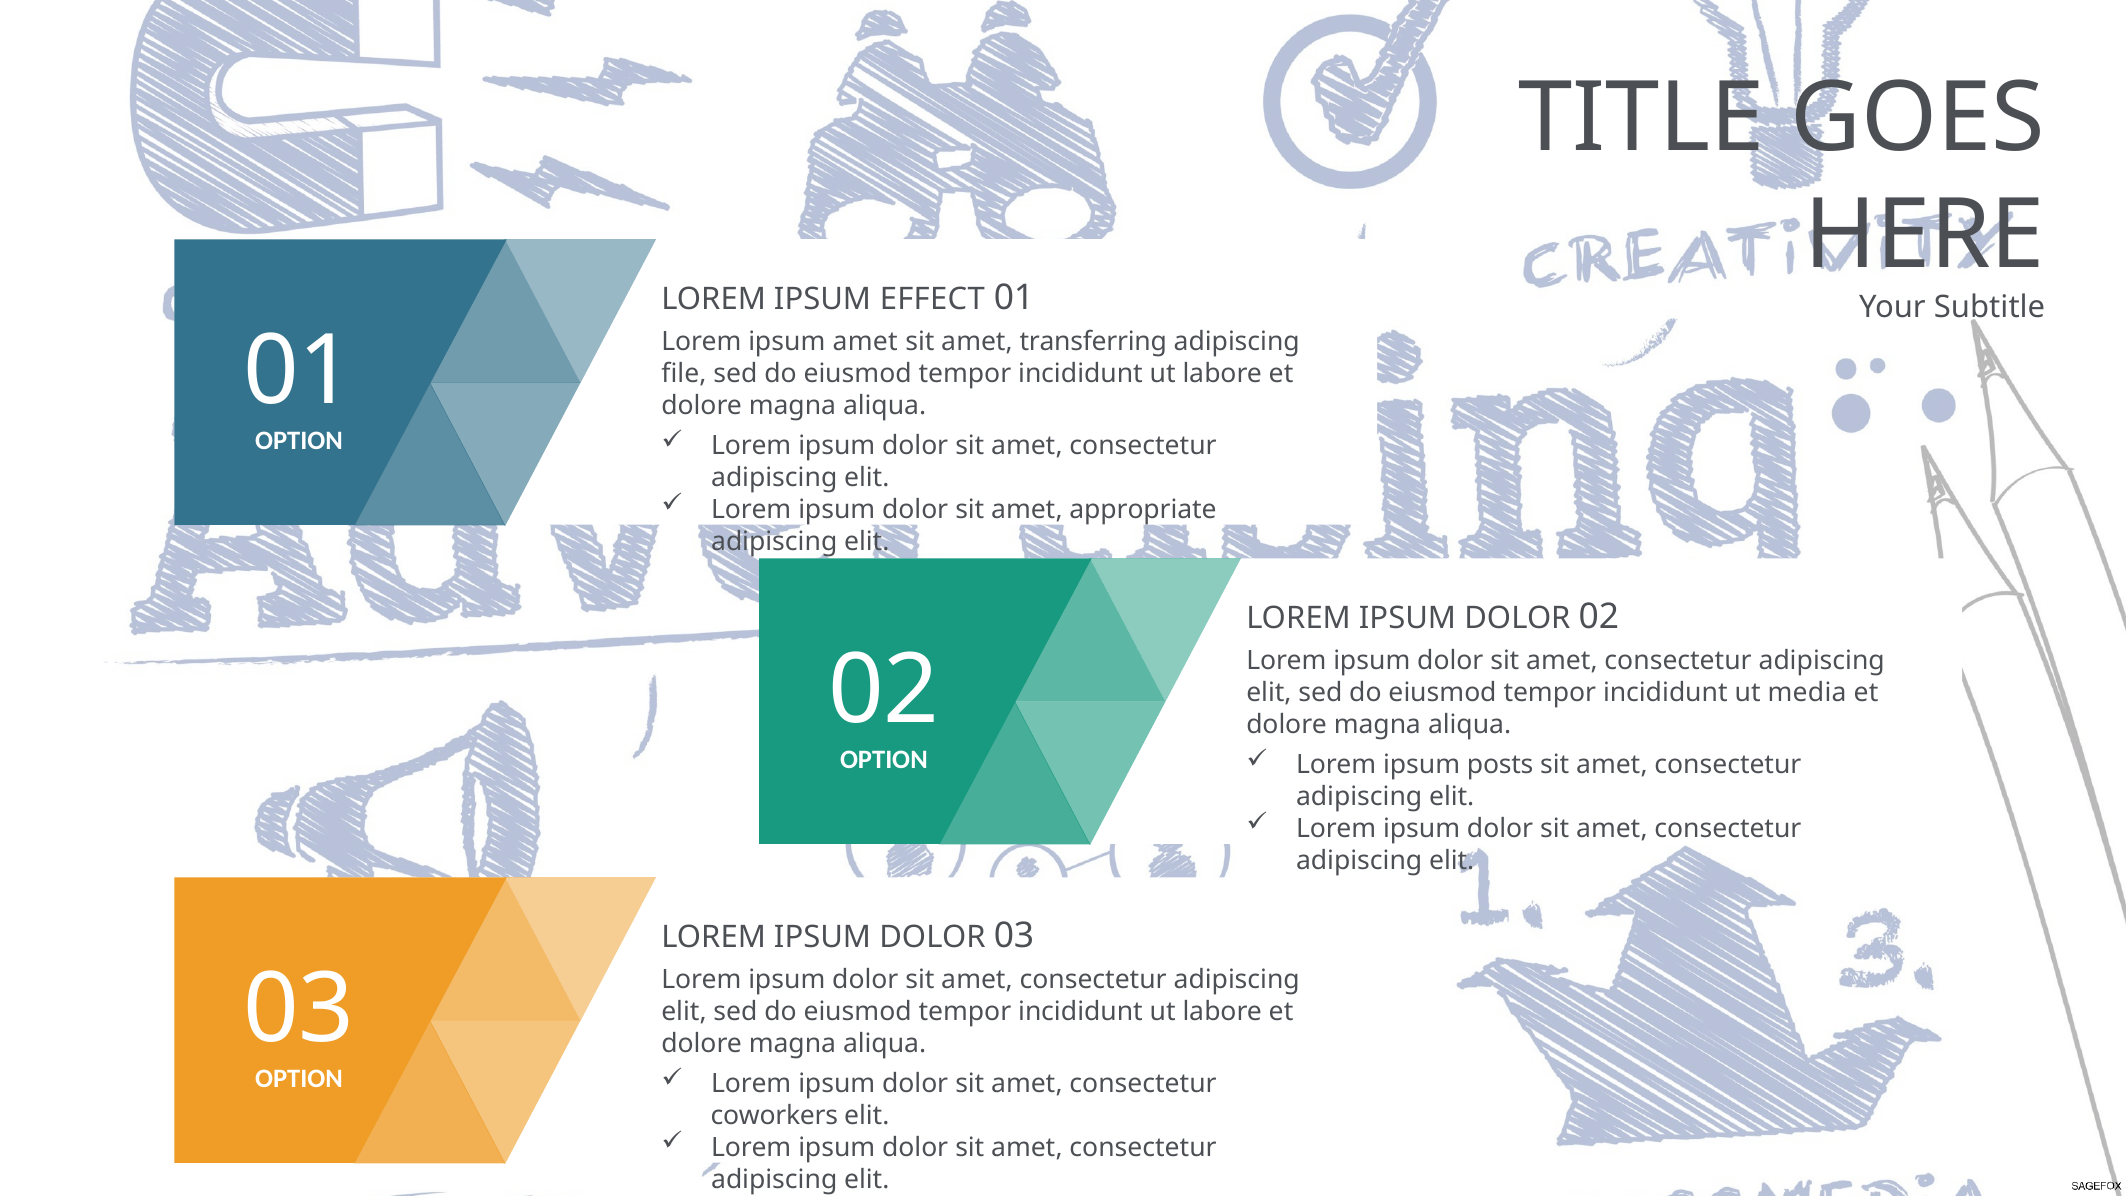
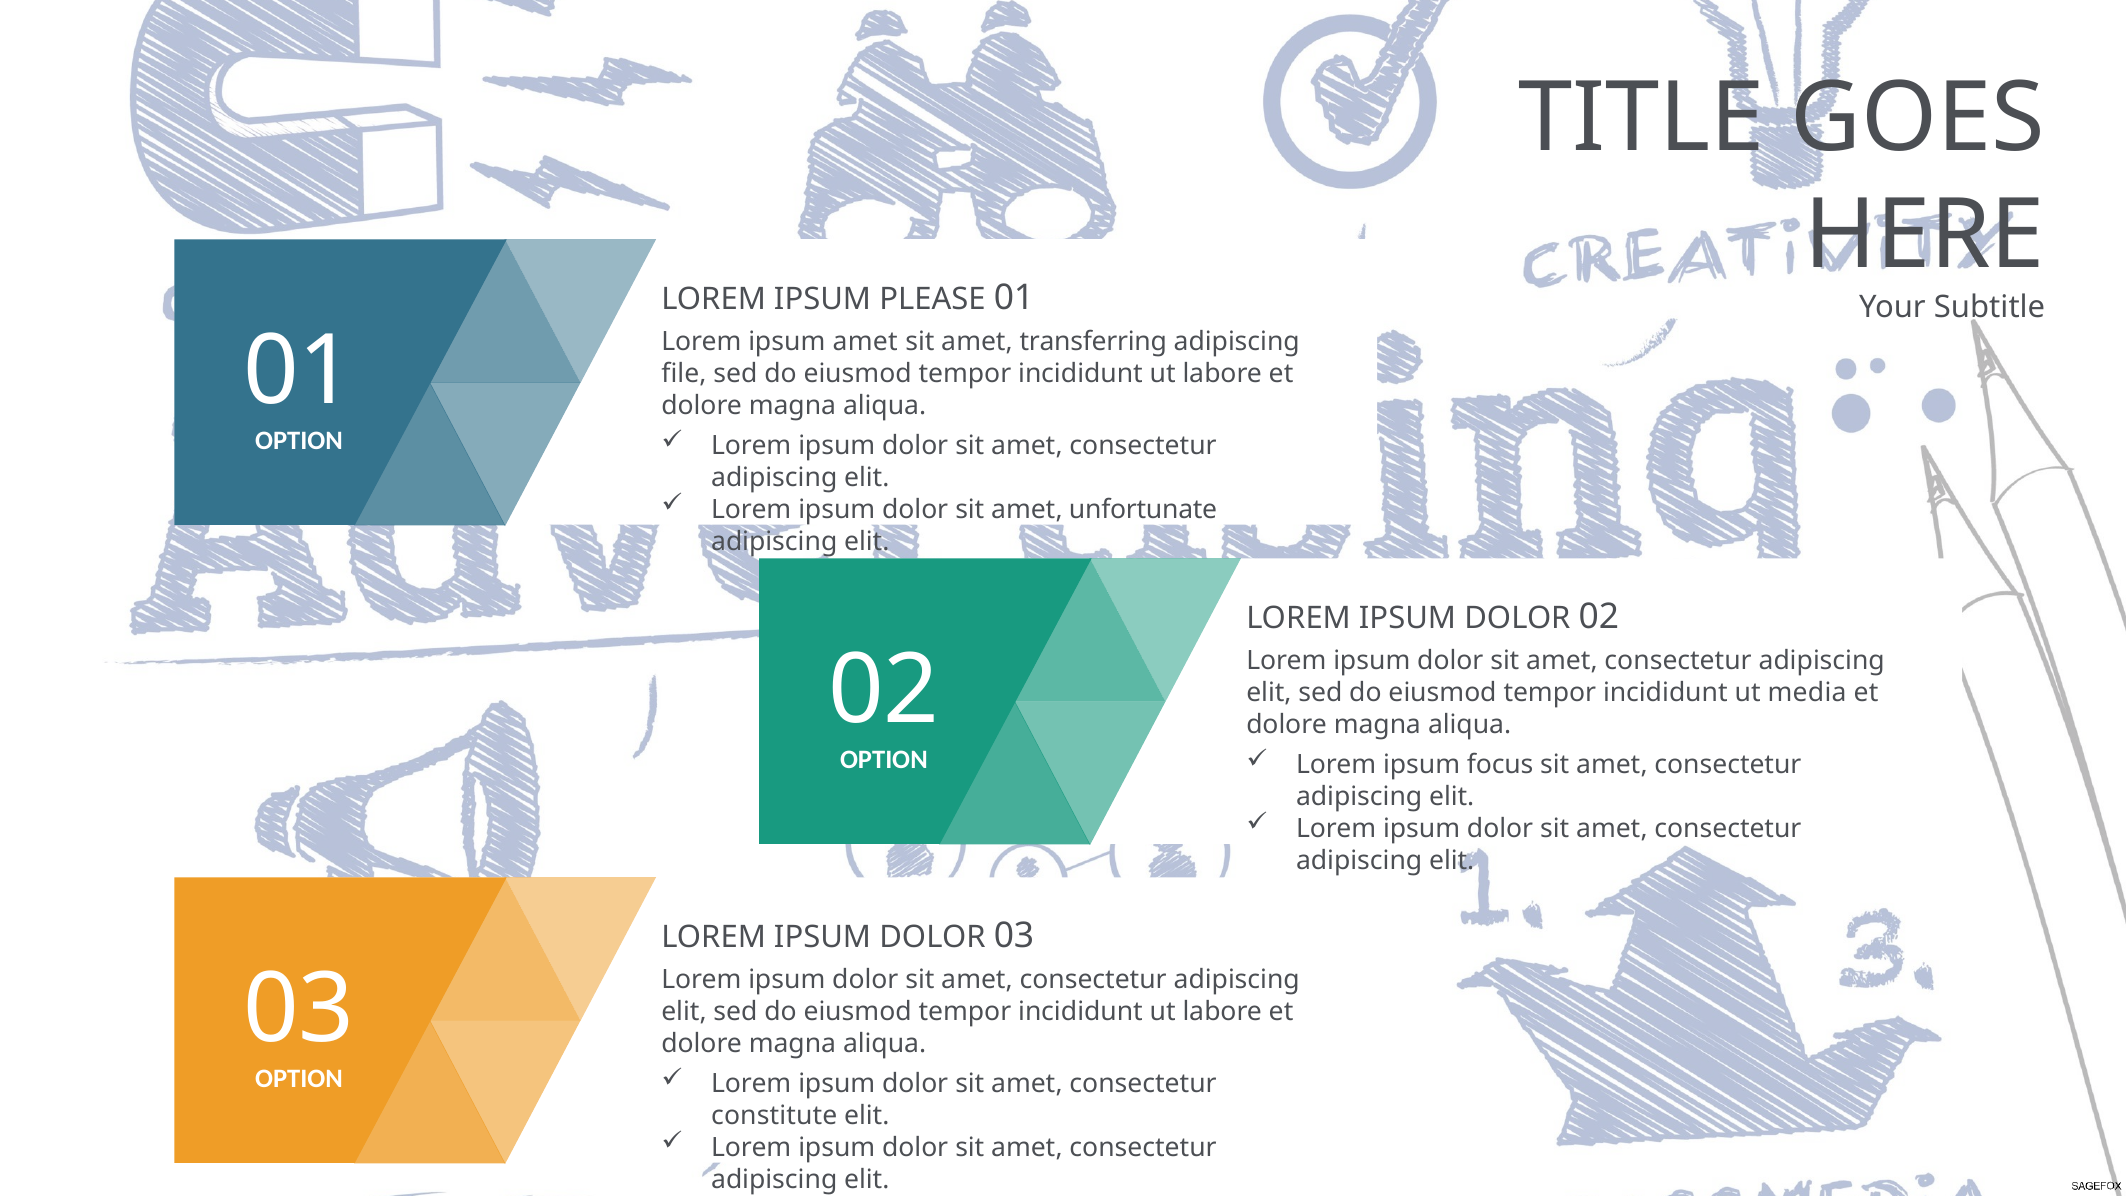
EFFECT: EFFECT -> PLEASE (932, 299)
appropriate: appropriate -> unfortunate (1143, 509)
posts: posts -> focus (1500, 765)
coworkers: coworkers -> constitute (774, 1115)
